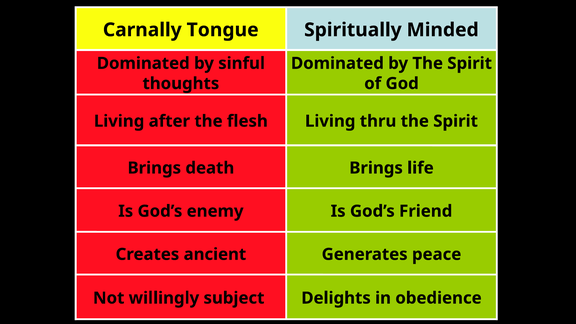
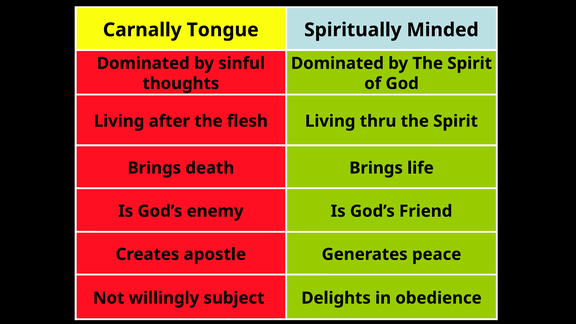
ancient: ancient -> apostle (215, 254)
